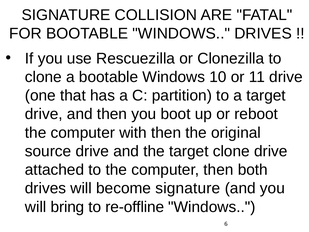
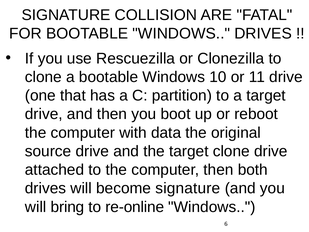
with then: then -> data (166, 133)
re-offline: re-offline -> re-online (135, 207)
